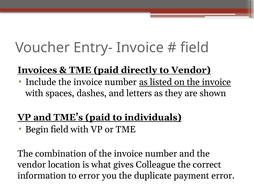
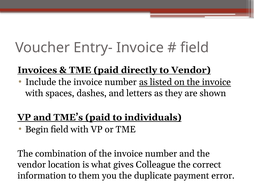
to error: error -> them (89, 175)
